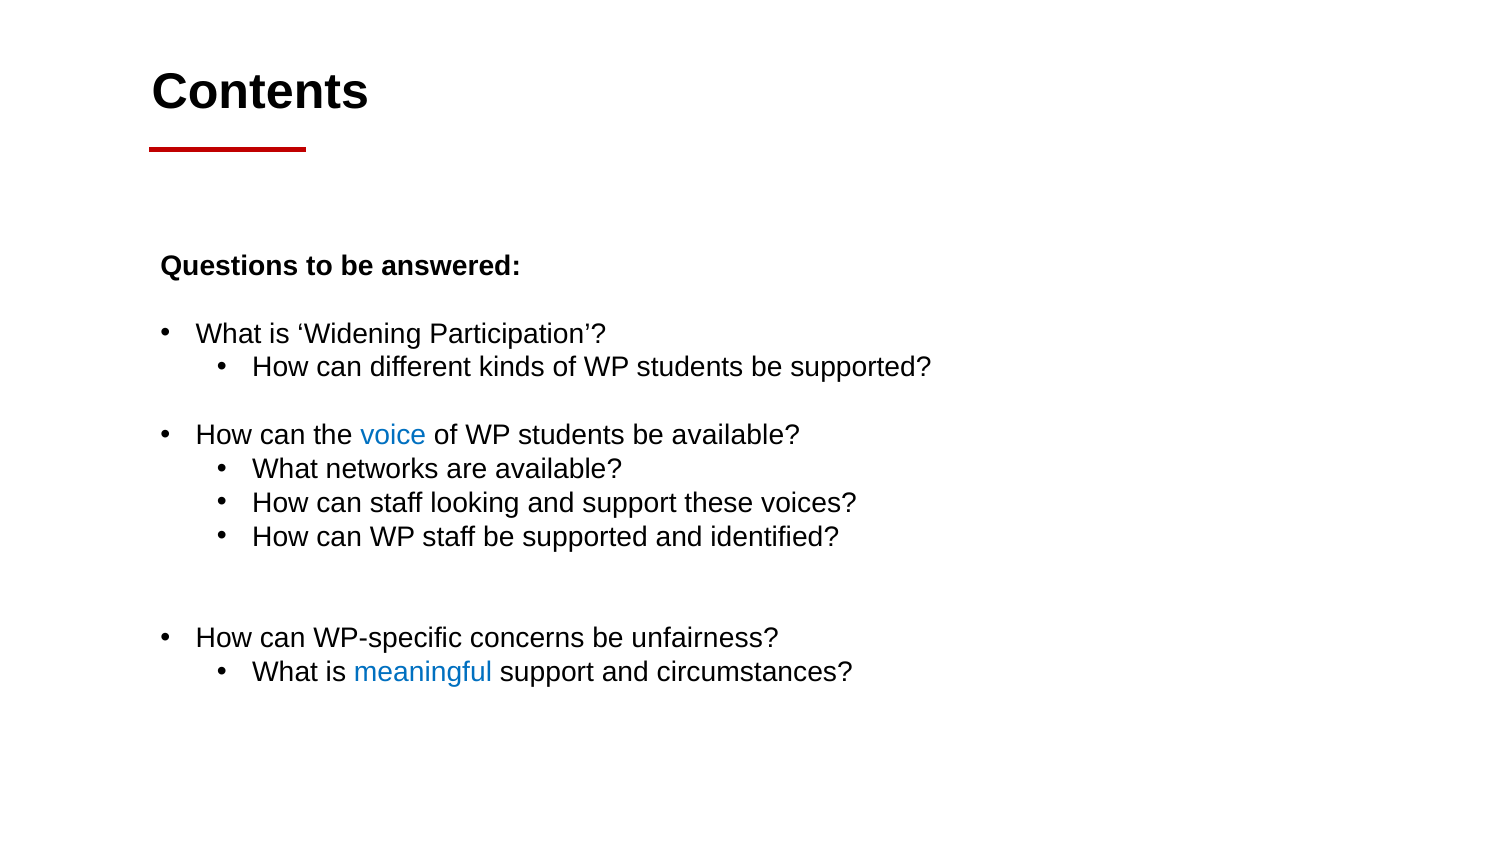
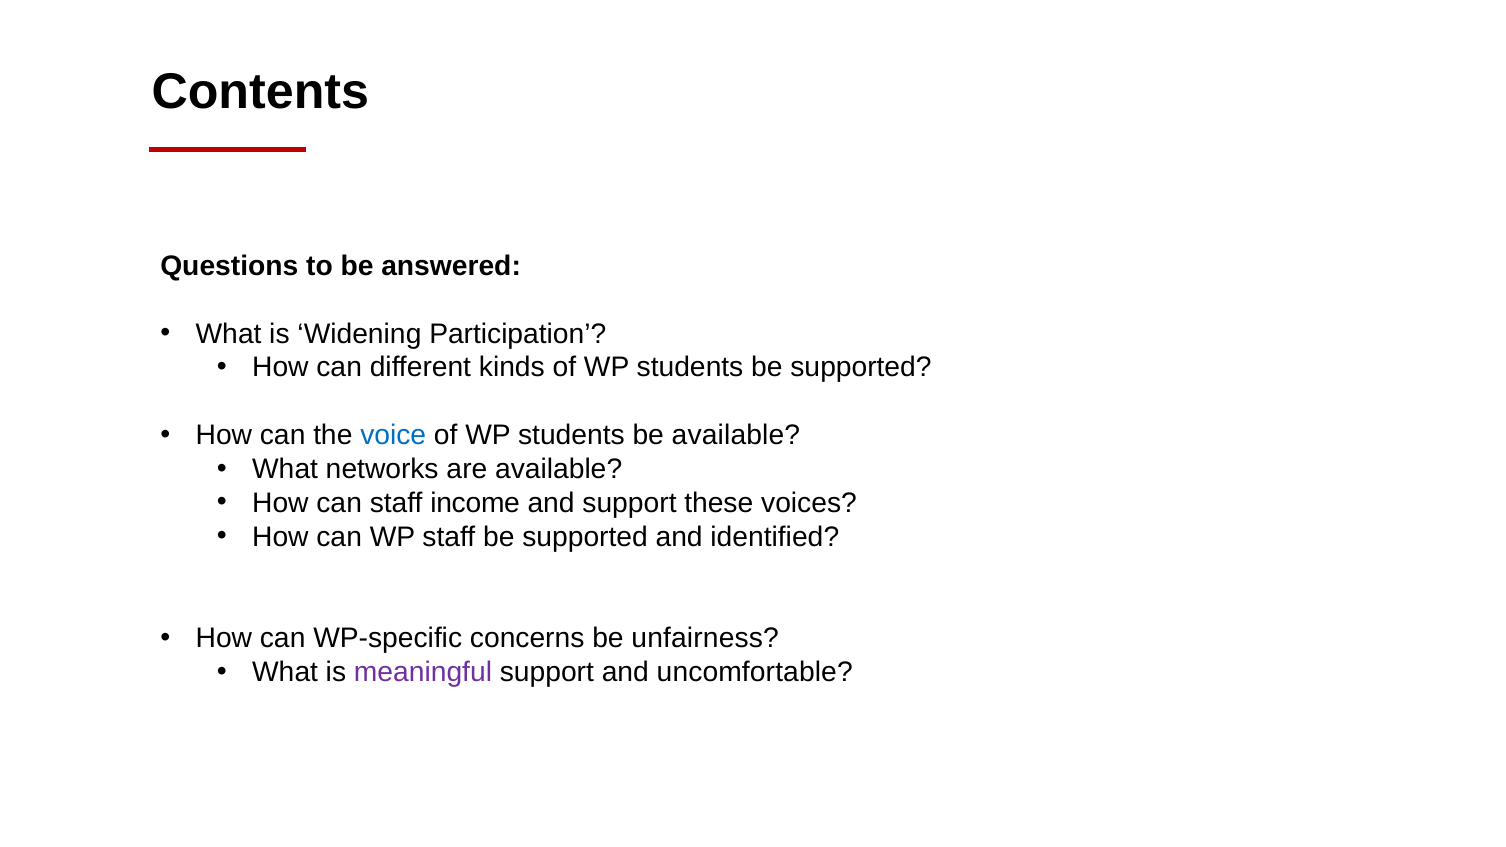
looking: looking -> income (475, 503)
meaningful colour: blue -> purple (423, 673)
circumstances: circumstances -> uncomfortable (755, 673)
